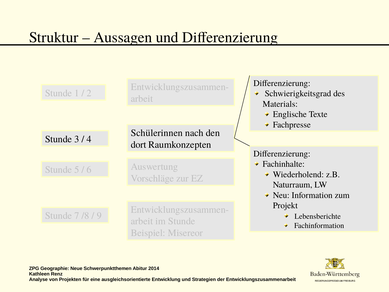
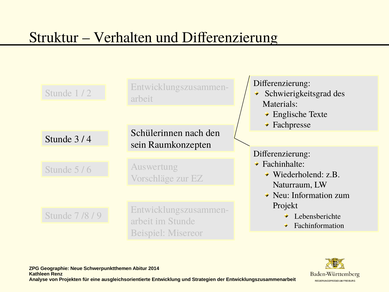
Aussagen: Aussagen -> Verhalten (123, 37)
dort: dort -> sein (139, 144)
